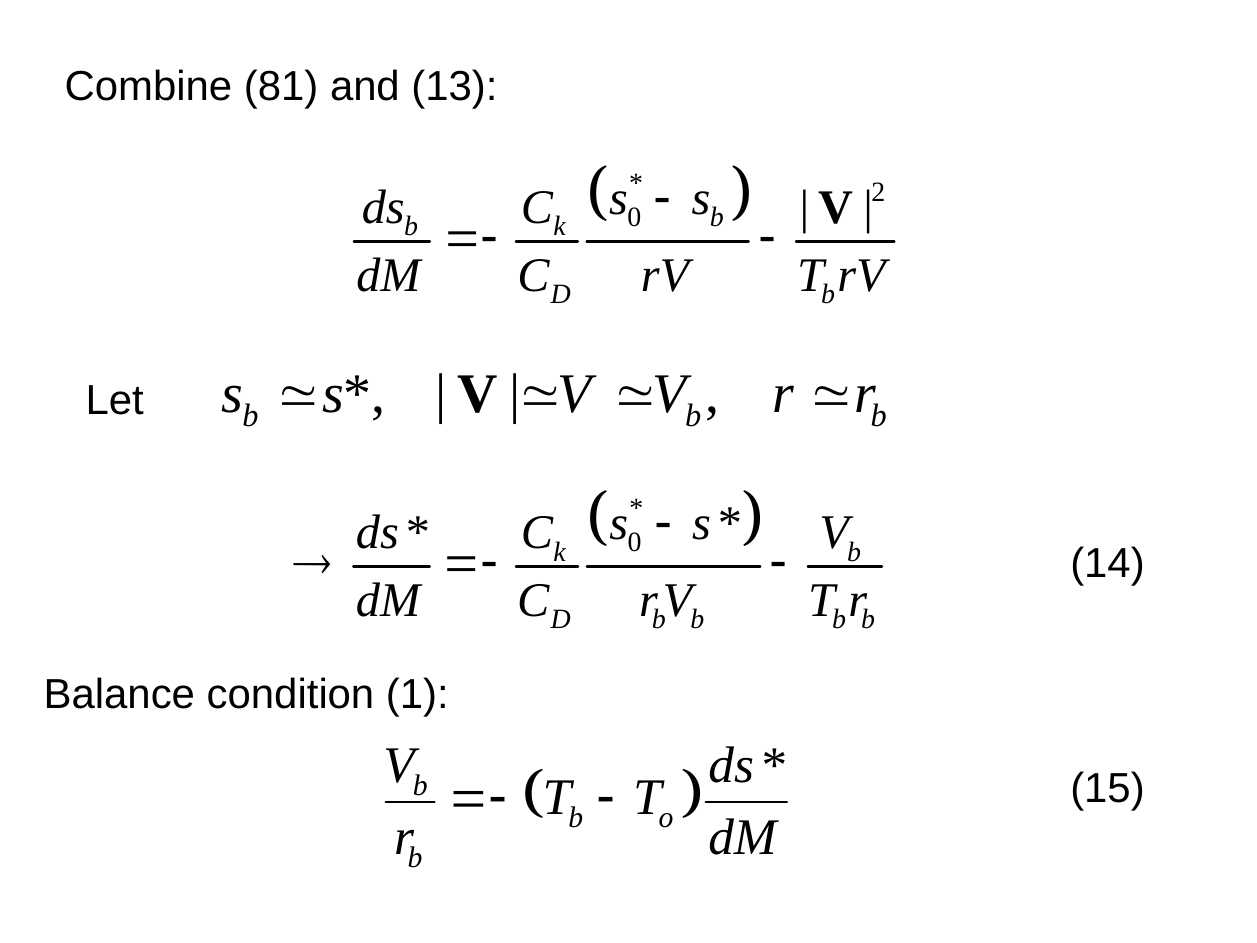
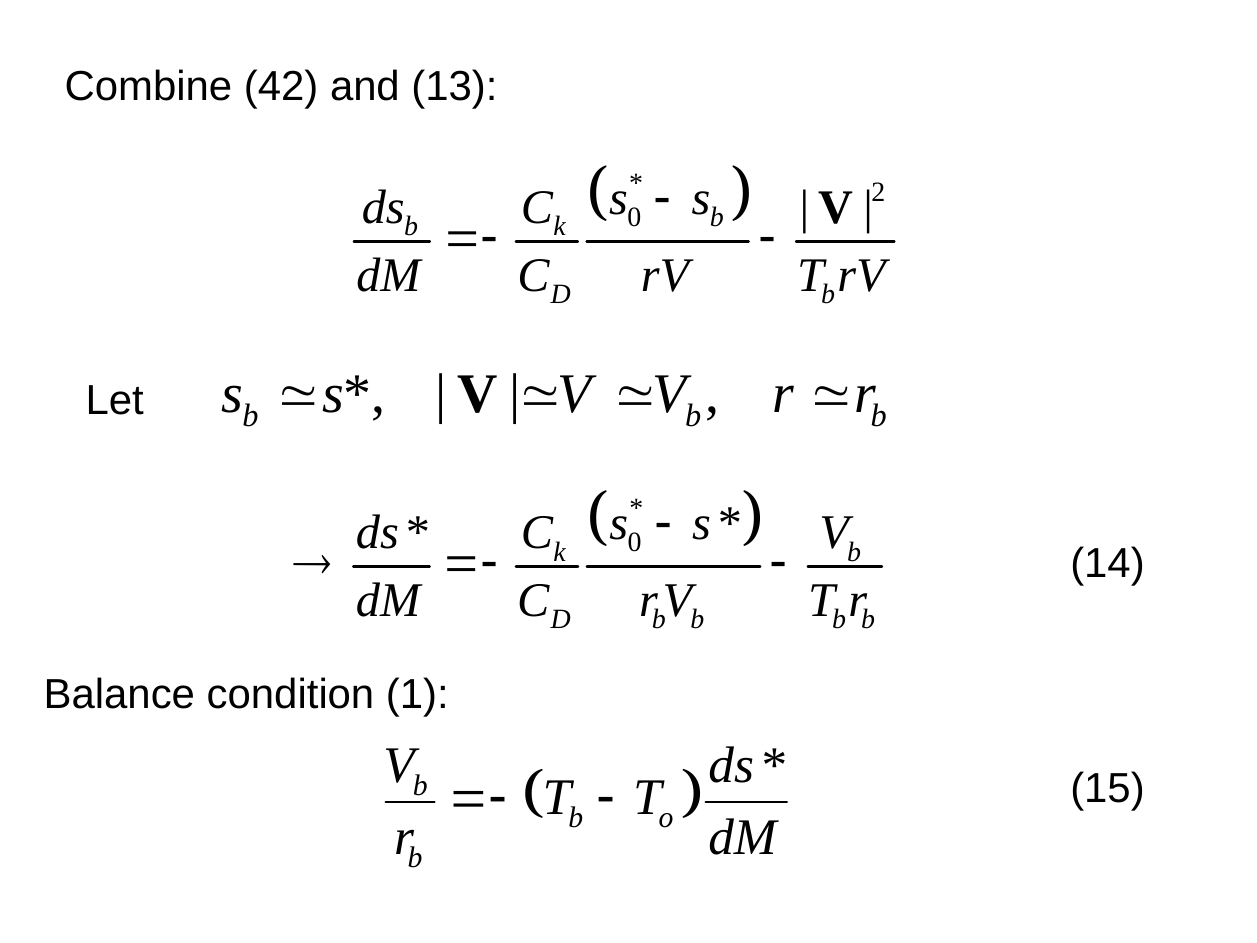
81: 81 -> 42 (281, 87)
